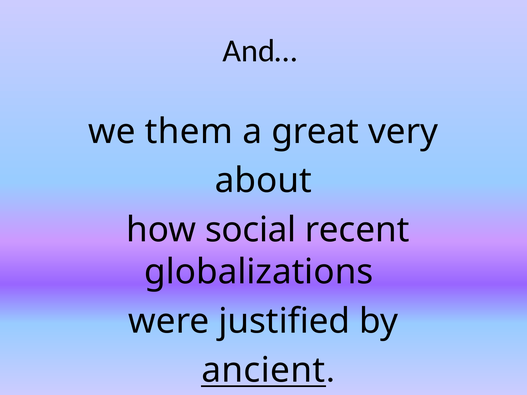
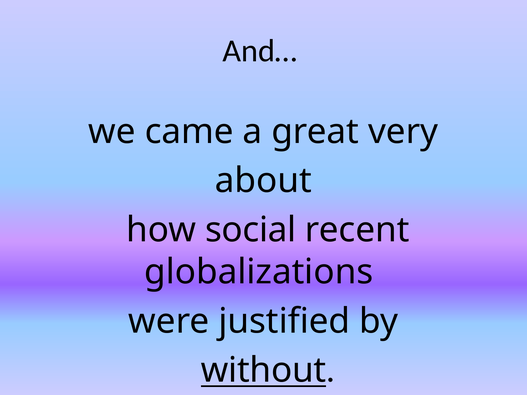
them: them -> came (189, 132)
ancient: ancient -> without (264, 371)
